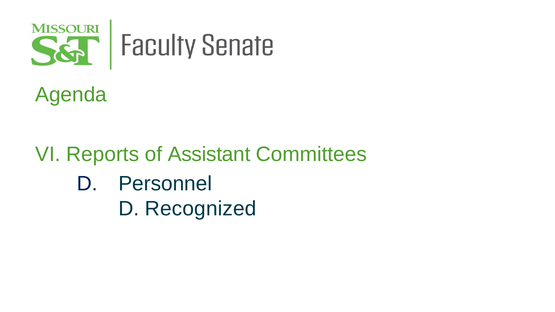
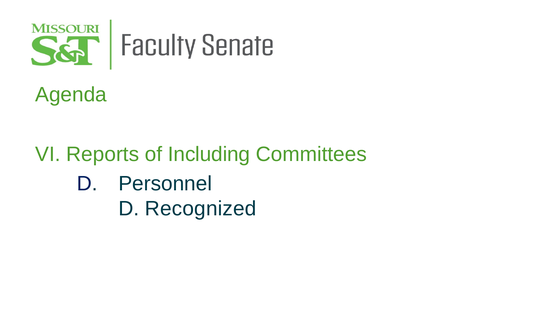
Assistant: Assistant -> Including (209, 155)
